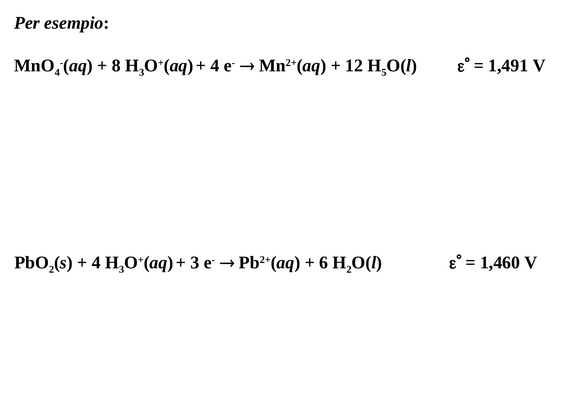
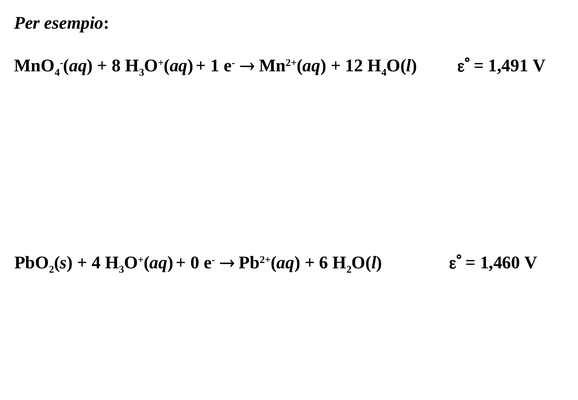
4: 4 -> 1 (215, 66)
5: 5 -> 4 (384, 73)
3: 3 -> 0 (195, 263)
